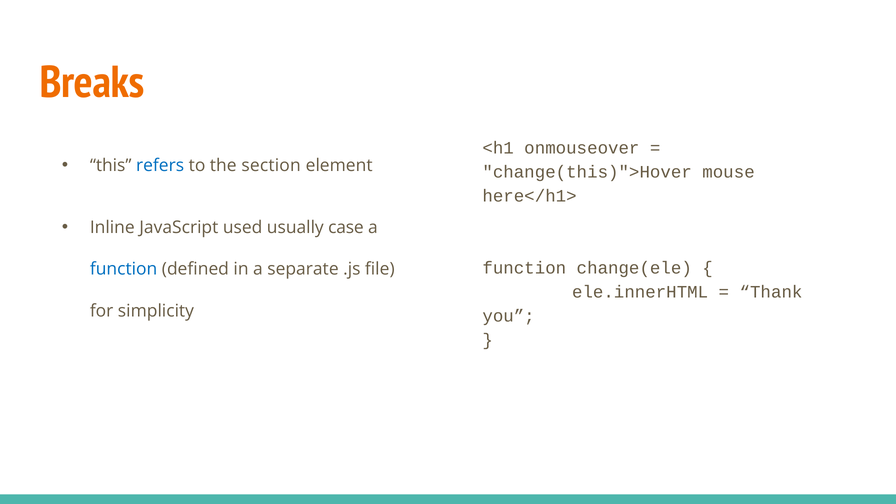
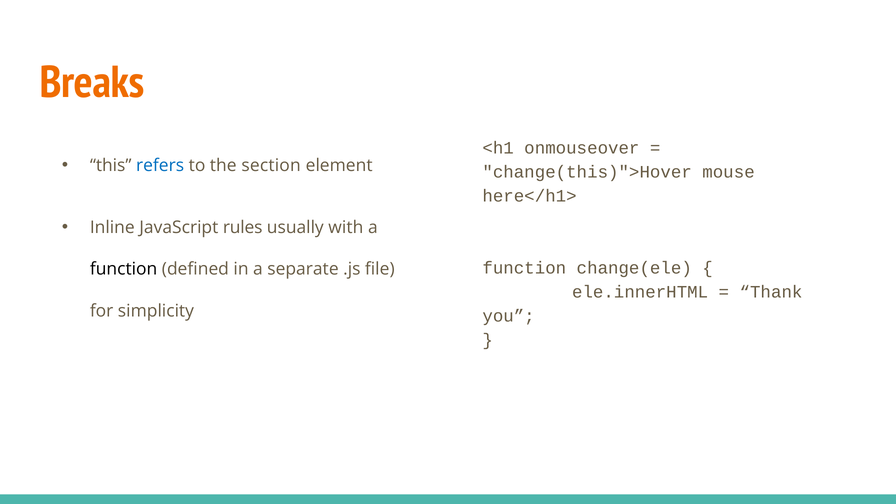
used: used -> rules (243, 227)
case: case -> with (346, 227)
function colour: blue -> black (124, 269)
